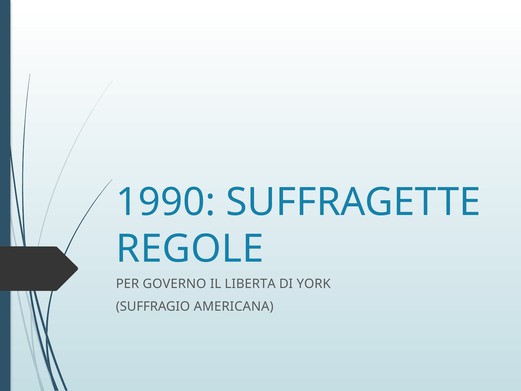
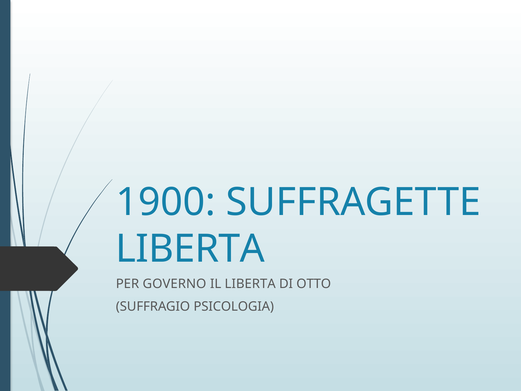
1990: 1990 -> 1900 (166, 202)
REGOLE: REGOLE -> LIBERTA (190, 249)
YORK: YORK -> OTTO (314, 284)
AMERICANA: AMERICANA -> PSICOLOGIA (234, 306)
